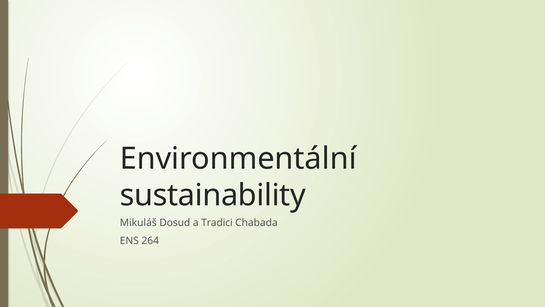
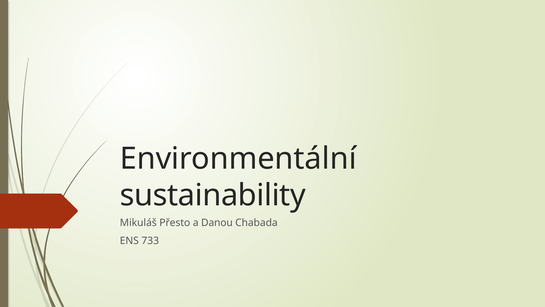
Dosud: Dosud -> Přesto (175, 222)
Tradici: Tradici -> Danou (217, 222)
264: 264 -> 733 (150, 240)
